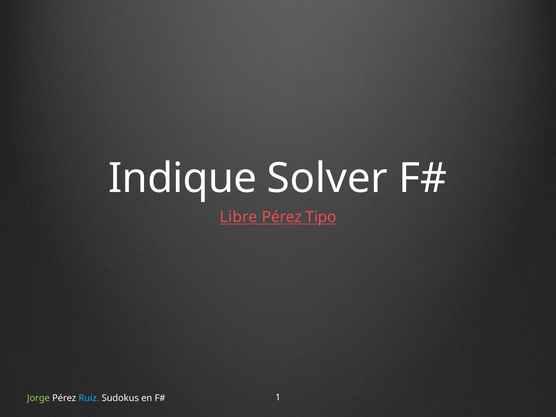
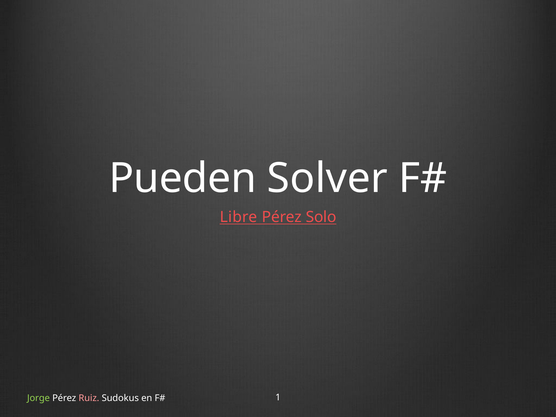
Indique: Indique -> Pueden (183, 178)
Tipo: Tipo -> Solo (321, 217)
Ruiz colour: light blue -> pink (89, 398)
